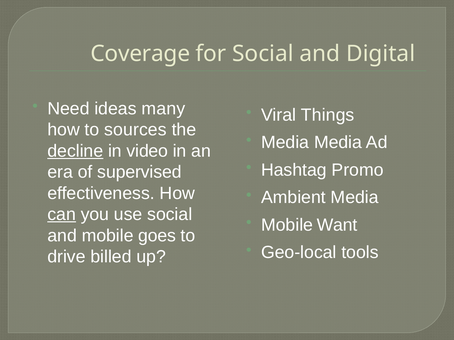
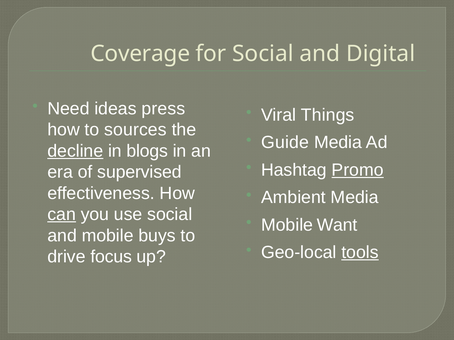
many: many -> press (163, 109)
Media: Media -> Guide (285, 143)
video: video -> blogs (147, 151)
Promo underline: none -> present (358, 170)
goes: goes -> buys (157, 236)
tools underline: none -> present (360, 253)
billed: billed -> focus (111, 257)
